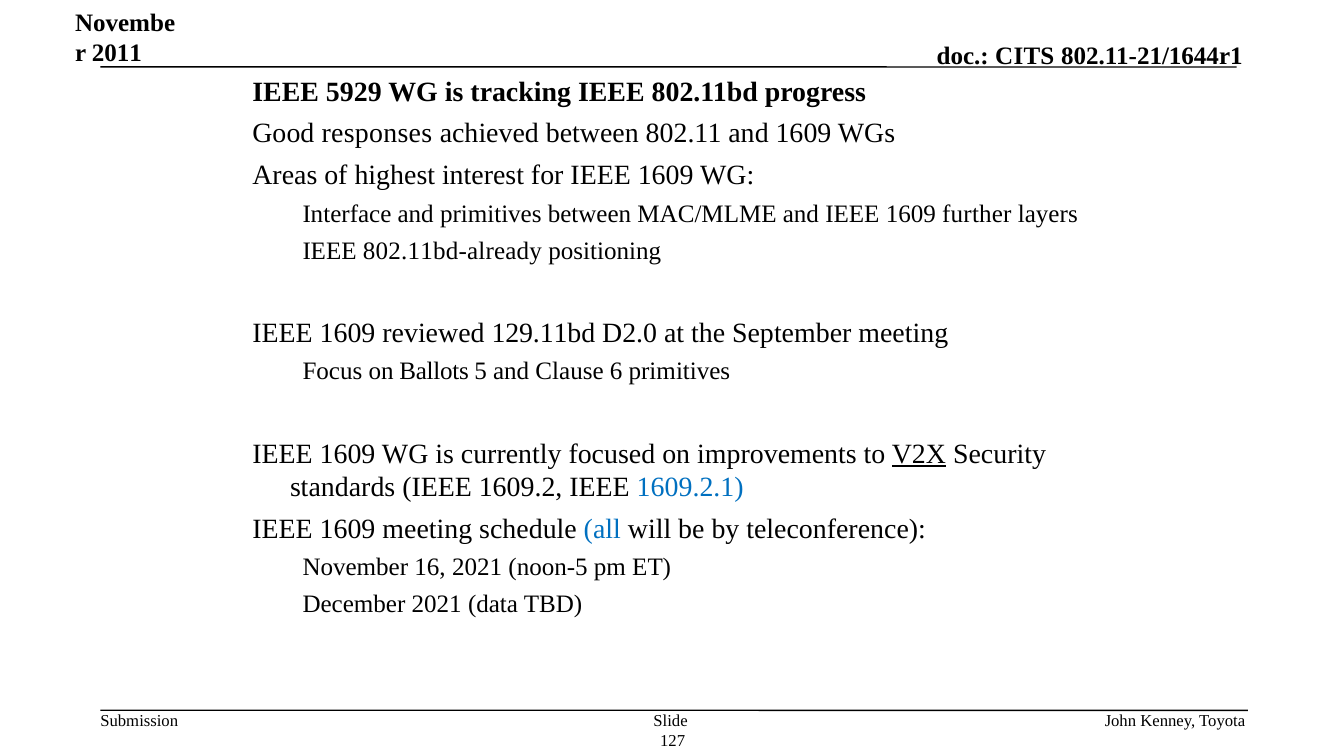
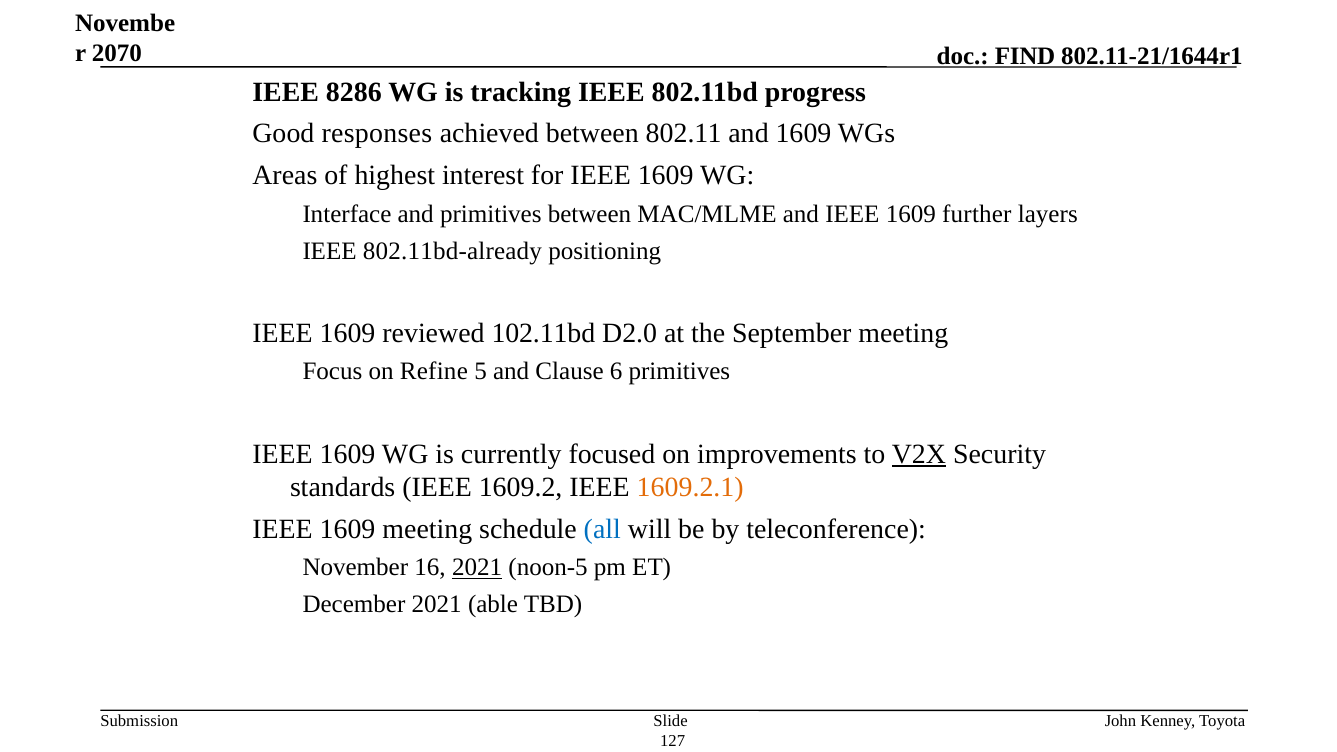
2011: 2011 -> 2070 (117, 54)
CITS: CITS -> FIND (1025, 56)
5929: 5929 -> 8286 (354, 92)
129.11bd: 129.11bd -> 102.11bd (543, 333)
Ballots: Ballots -> Refine (434, 372)
1609.2.1 colour: blue -> orange (690, 487)
2021 underline: none -> present (477, 568)
data: data -> able (493, 605)
